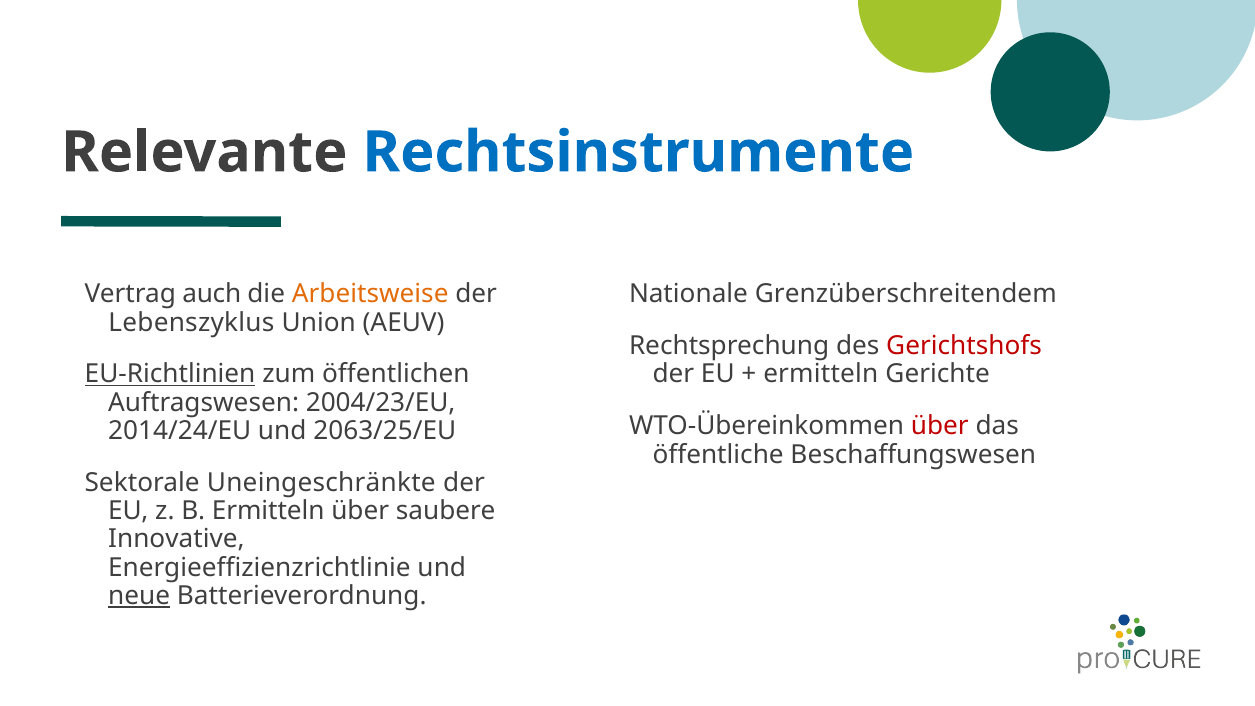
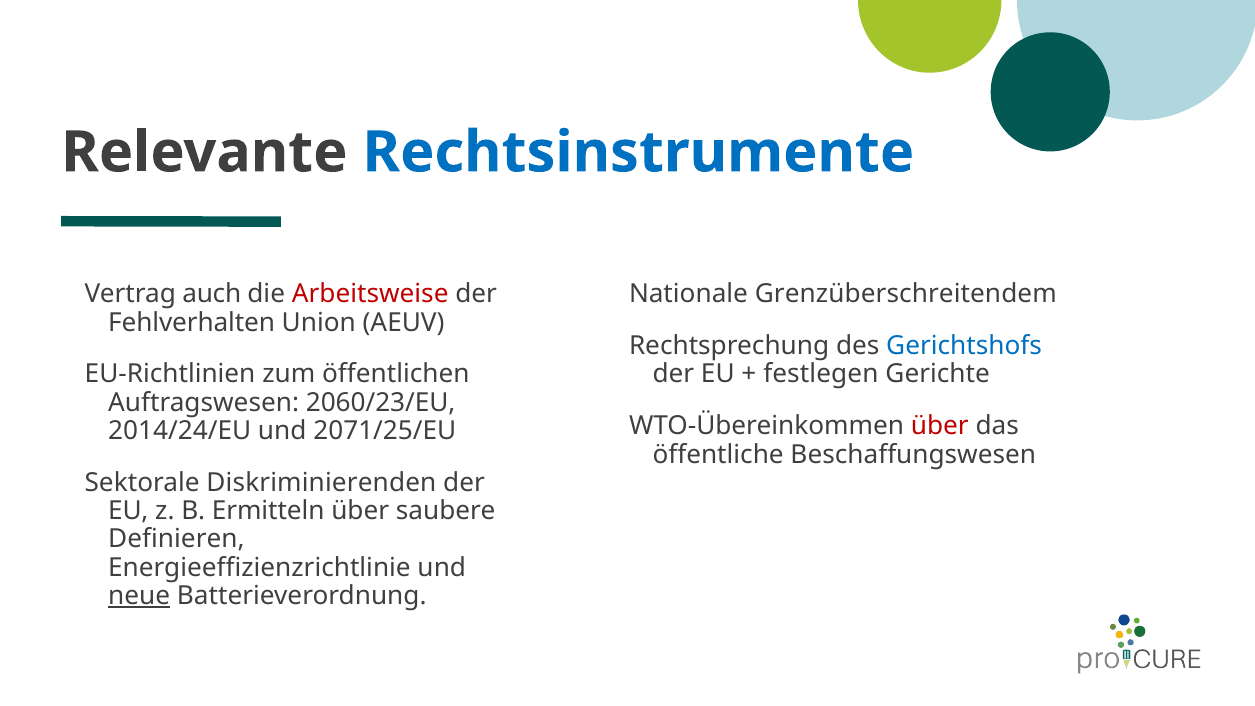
Arbeitsweise colour: orange -> red (370, 294)
Lebenszyklus: Lebenszyklus -> Fehlverhalten (192, 323)
Gerichtshofs colour: red -> blue (964, 346)
EU-Richtlinien underline: present -> none (170, 374)
ermitteln: ermitteln -> festlegen (821, 374)
2004/23/EU: 2004/23/EU -> 2060/23/EU (381, 403)
2063/25/EU: 2063/25/EU -> 2071/25/EU (385, 431)
Uneingeschränkte: Uneingeschränkte -> Diskriminierenden (321, 483)
Innovative: Innovative -> Definieren (176, 539)
